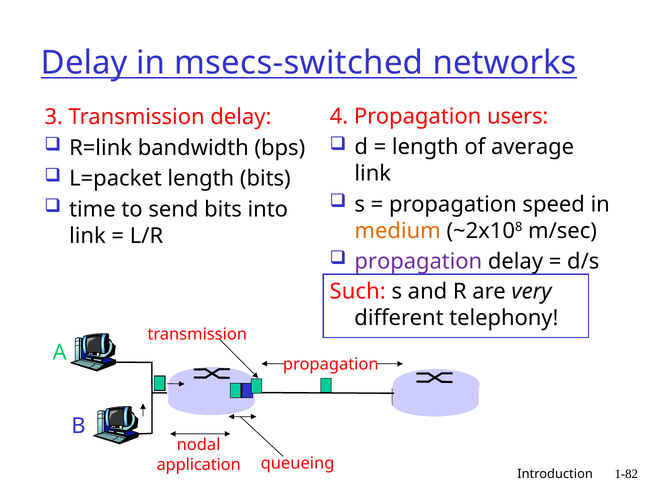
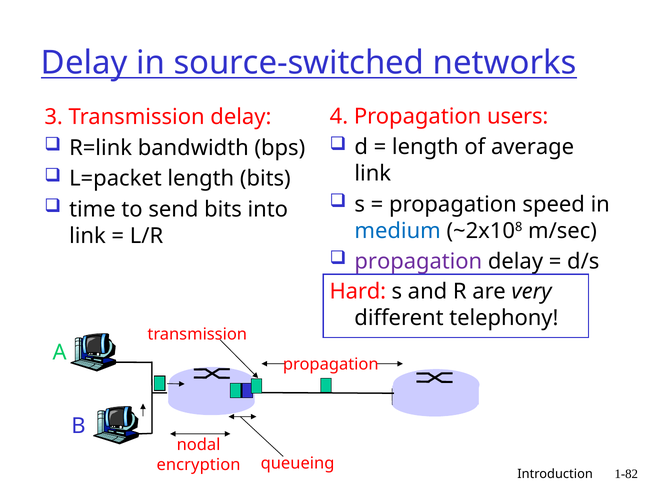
msecs-switched: msecs-switched -> source-switched (299, 63)
medium colour: orange -> blue (398, 231)
Such: Such -> Hard (358, 292)
application: application -> encryption (199, 465)
